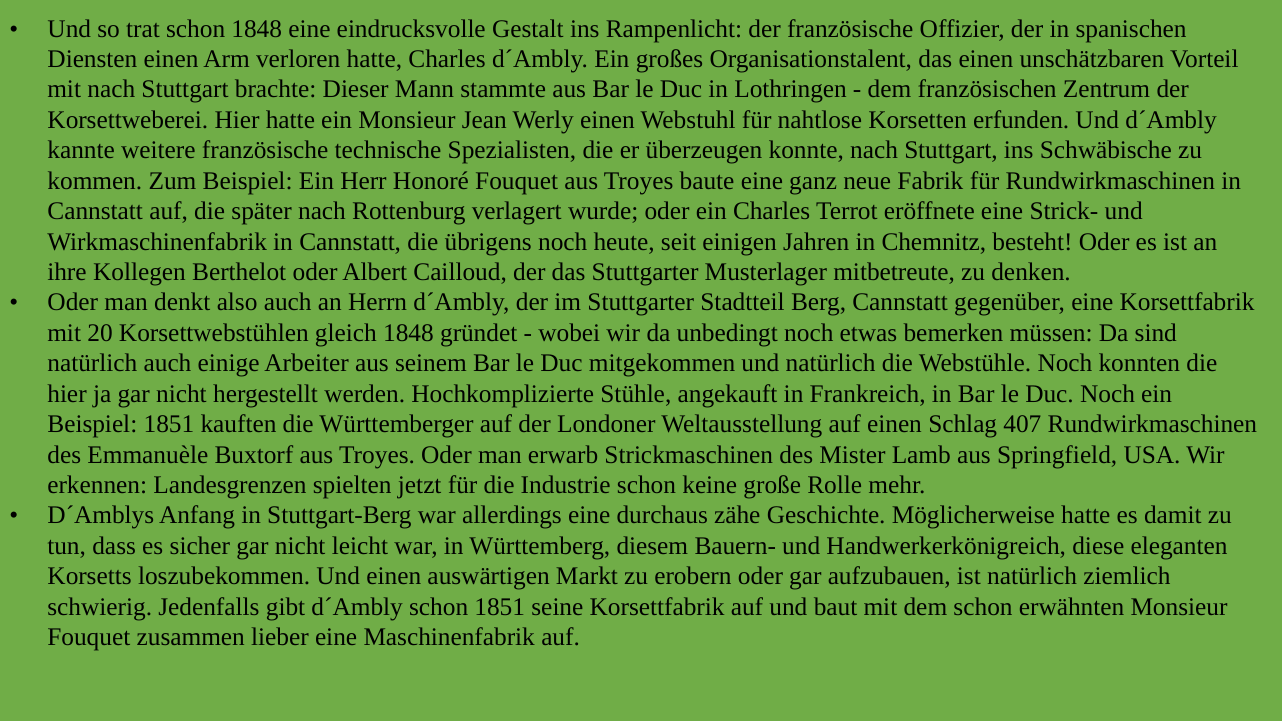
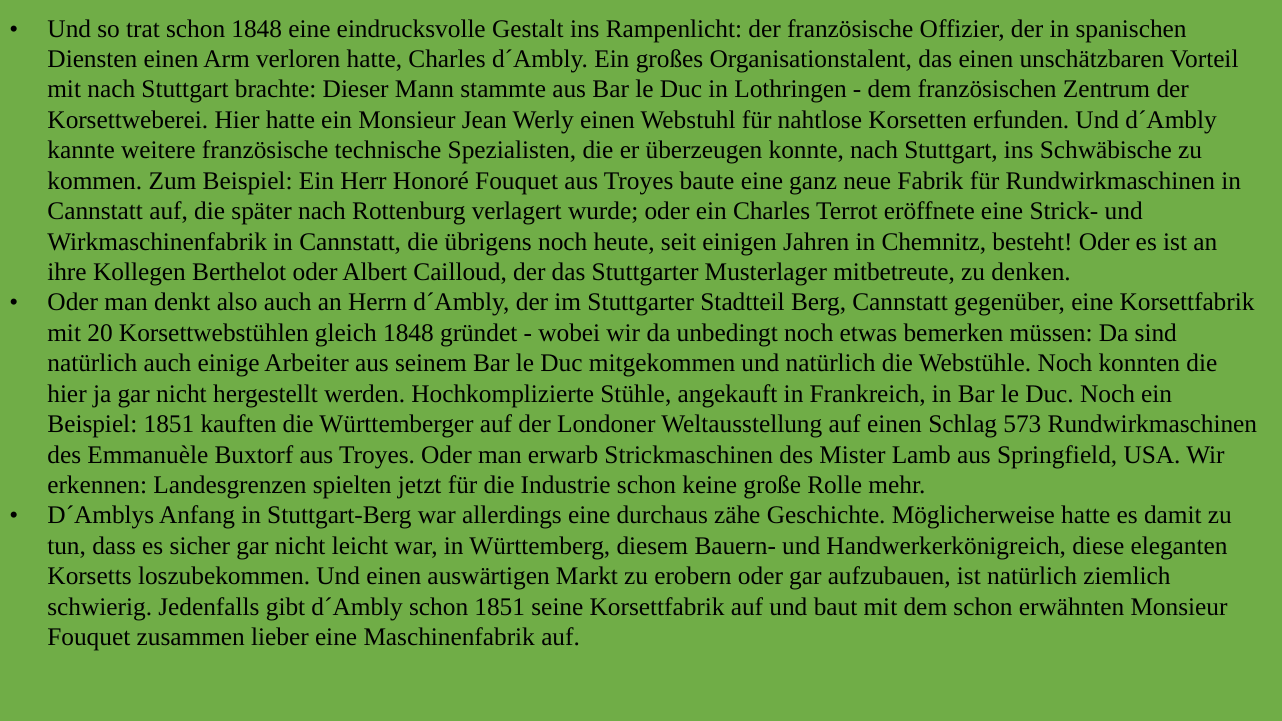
407: 407 -> 573 (1022, 424)
